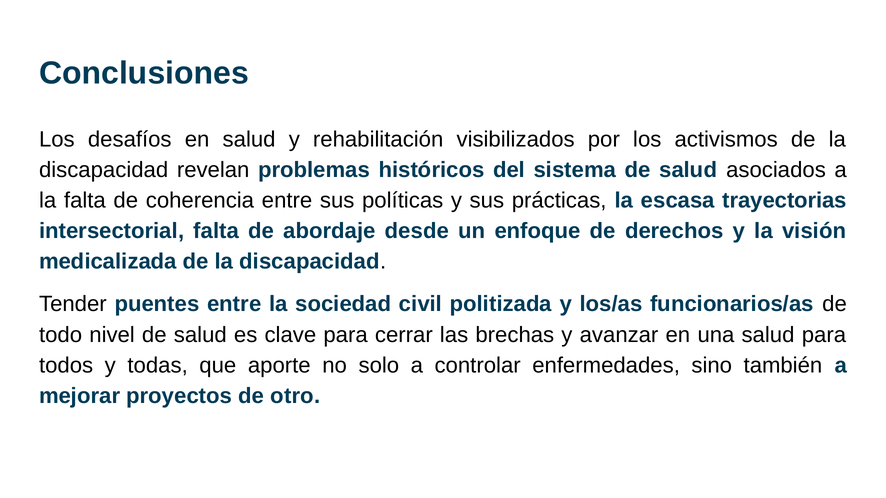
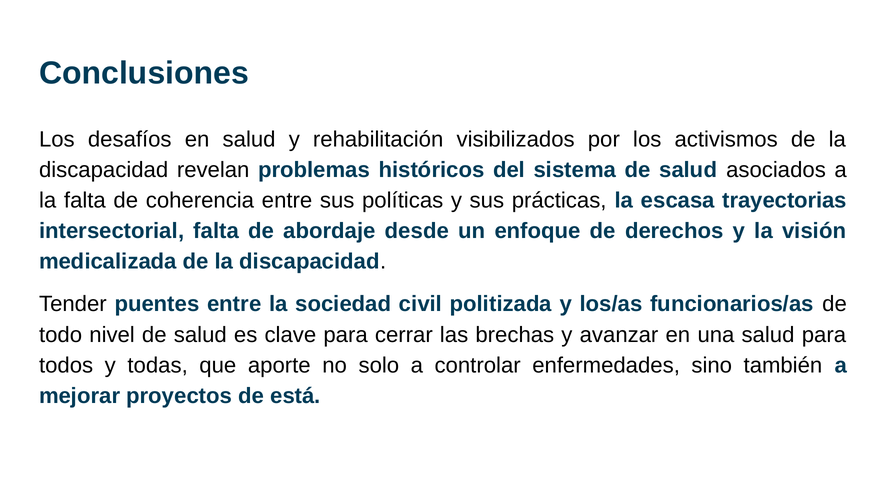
otro: otro -> está (295, 396)
